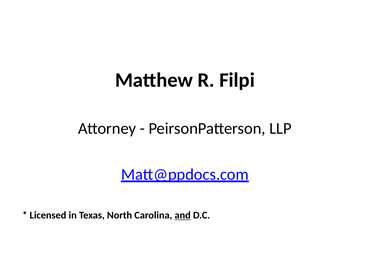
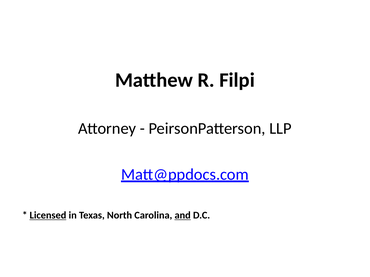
Licensed underline: none -> present (48, 216)
